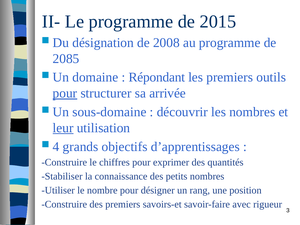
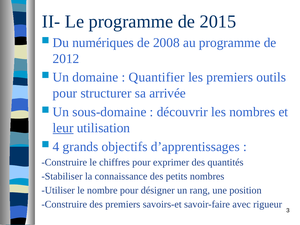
désignation: désignation -> numériques (103, 43)
2085: 2085 -> 2012 (66, 59)
Répondant: Répondant -> Quantifier (157, 77)
pour underline: present -> none (65, 93)
